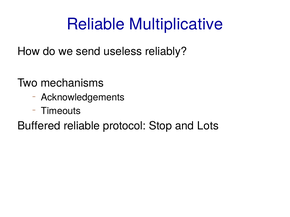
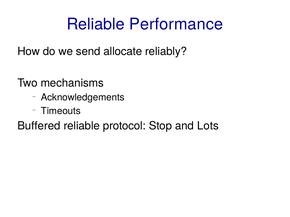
Multiplicative: Multiplicative -> Performance (176, 24)
useless: useless -> allocate (123, 52)
